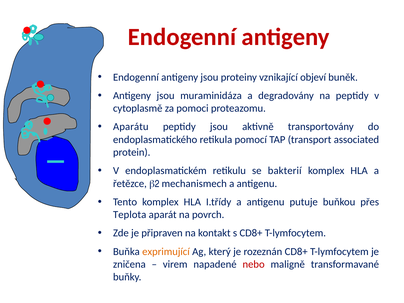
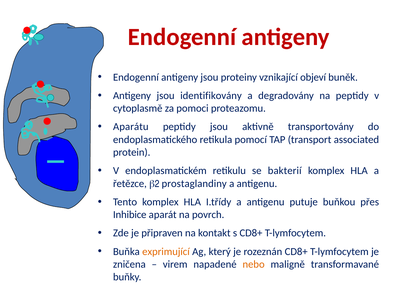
muraminidáza: muraminidáza -> identifikovány (211, 96)
mechanismech: mechanismech -> prostaglandiny (194, 184)
Teplota: Teplota -> Inhibice (130, 215)
nebo colour: red -> orange (254, 264)
